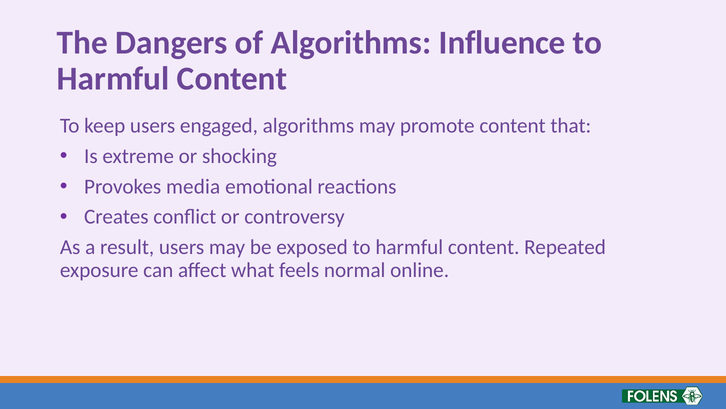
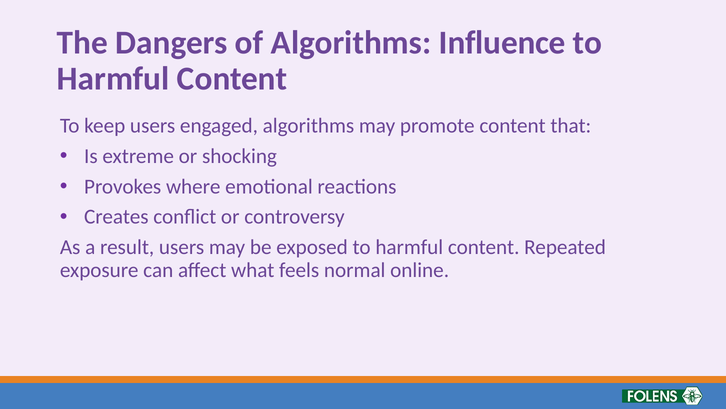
media: media -> where (193, 186)
